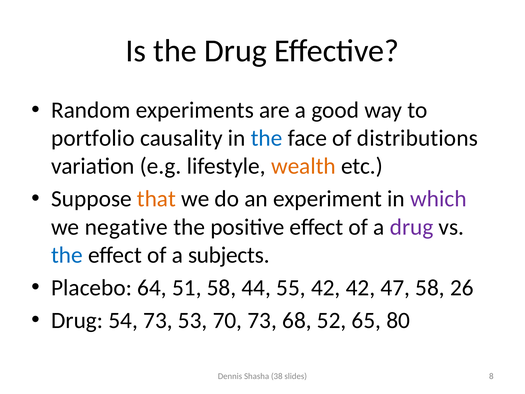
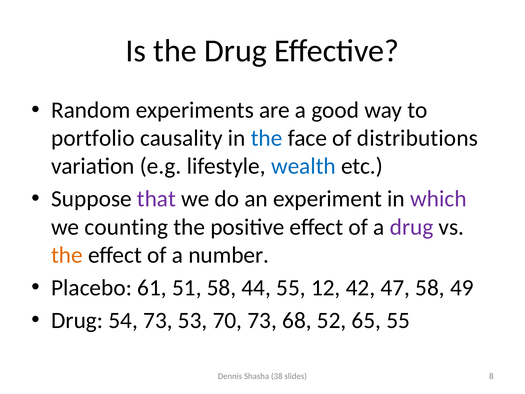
wealth colour: orange -> blue (303, 166)
that colour: orange -> purple (156, 199)
negative: negative -> counting (126, 227)
the colour: blue -> orange (67, 255)
subjects: subjects -> number (229, 255)
64: 64 -> 61 (152, 288)
55 42: 42 -> 12 (326, 288)
26: 26 -> 49 (462, 288)
65 80: 80 -> 55 (398, 320)
